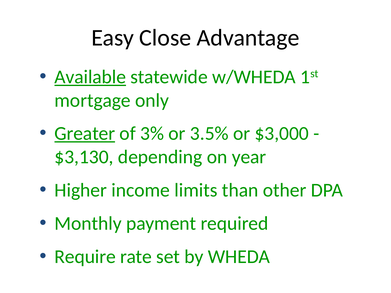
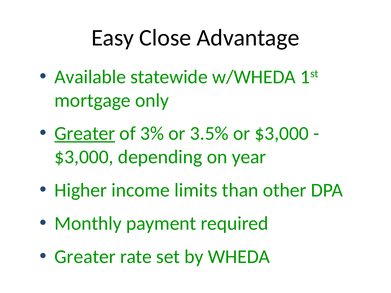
Available underline: present -> none (90, 77)
$3,130: $3,130 -> $3,000 (84, 157)
Require: Require -> Greater (85, 257)
